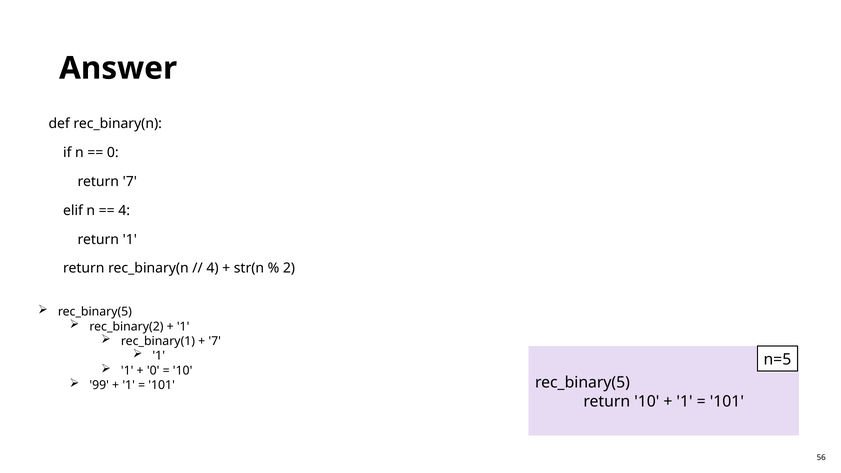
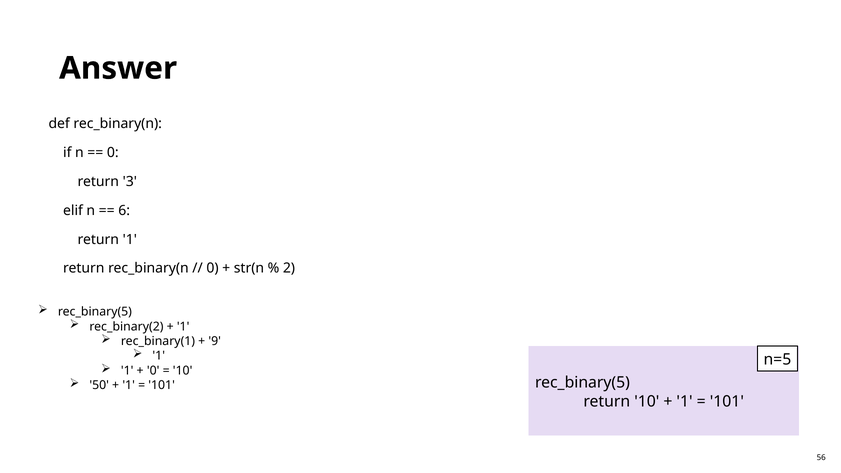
return 7: 7 -> 3 (130, 182)
4: 4 -> 6 (124, 211)
4: 4 -> 0 (212, 268)
7: 7 -> 9 (215, 341)
99: 99 -> 50 (99, 385)
